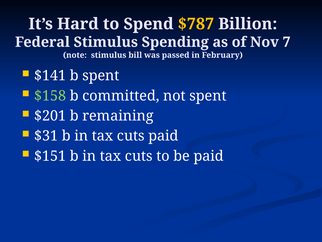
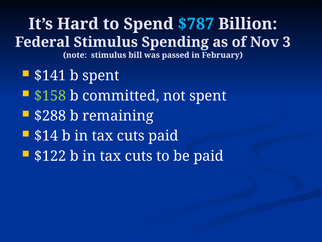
$787 colour: yellow -> light blue (196, 24)
7: 7 -> 3 (287, 42)
$201: $201 -> $288 (50, 116)
$31: $31 -> $14 (46, 136)
$151: $151 -> $122 (50, 156)
